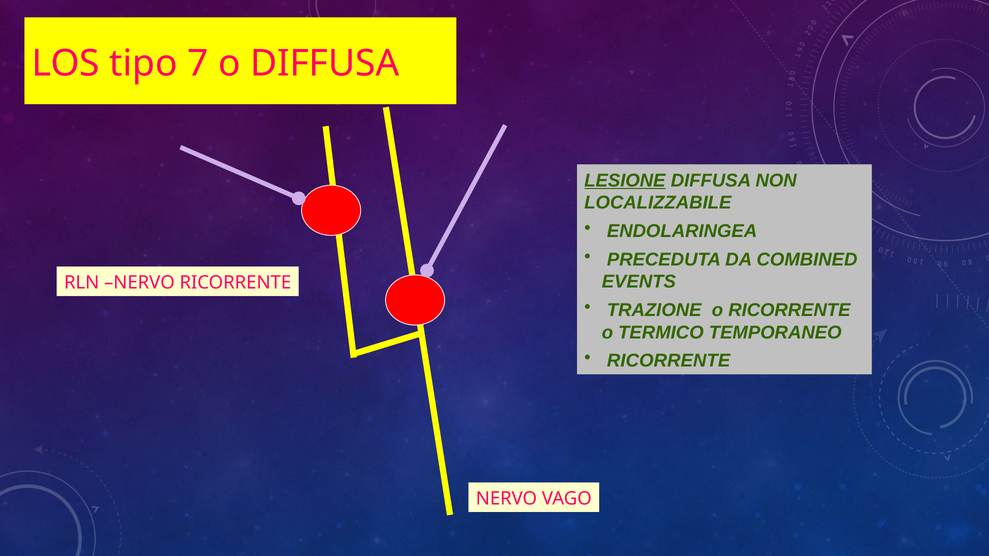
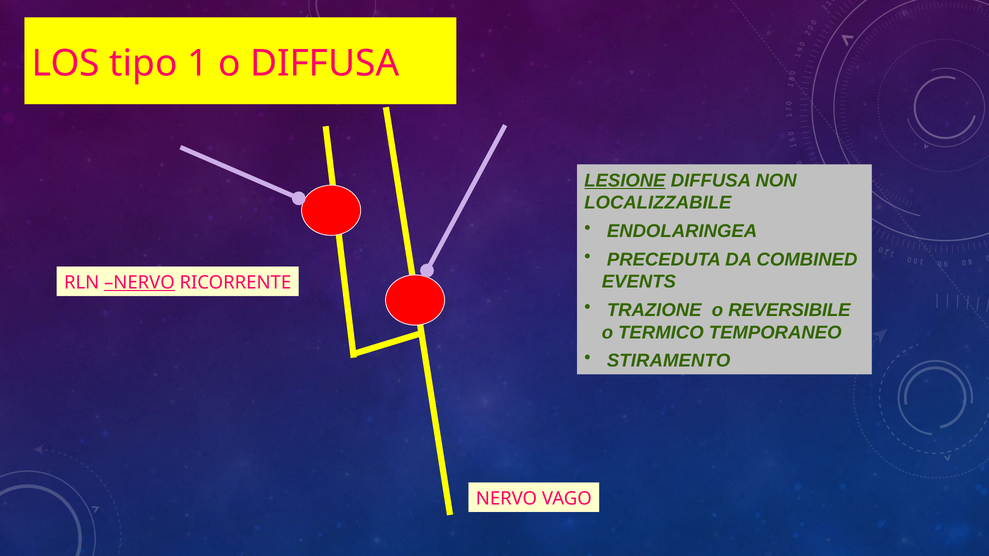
7: 7 -> 1 (198, 63)
NERVO underline: none -> present (139, 283)
o RICORRENTE: RICORRENTE -> REVERSIBILE (789, 310)
RICORRENTE: RICORRENTE -> STIRAMENTO (669, 361)
